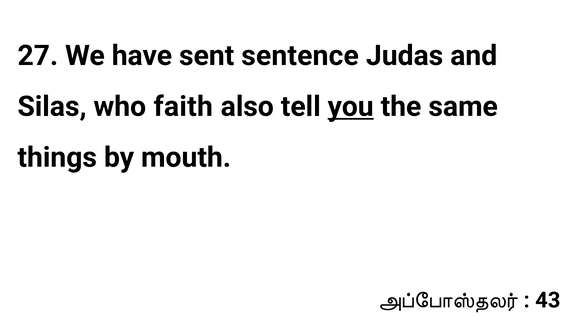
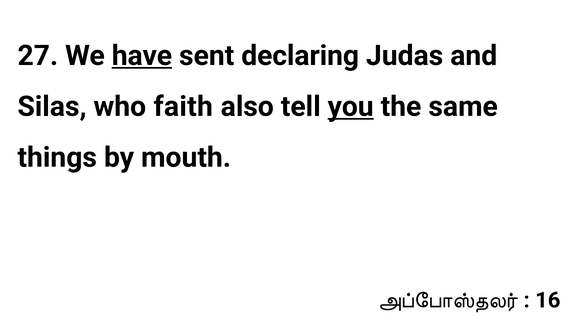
have underline: none -> present (142, 56)
sentence: sentence -> declaring (300, 56)
43: 43 -> 16 (548, 301)
